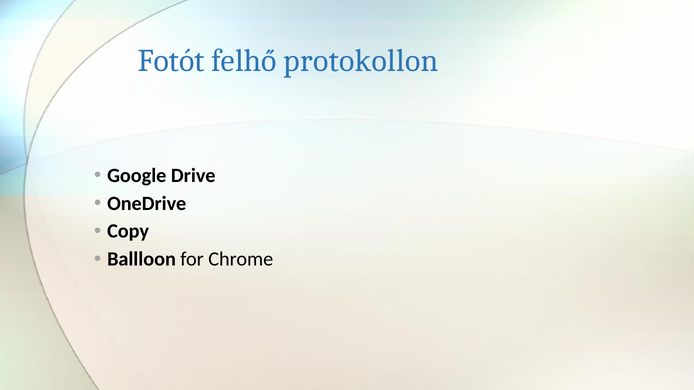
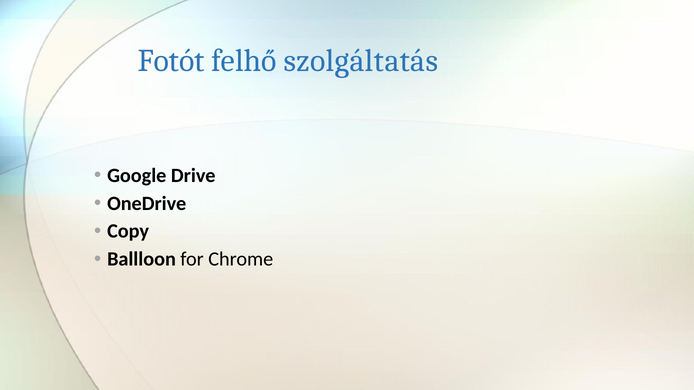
protokollon: protokollon -> szolgáltatás (361, 61)
